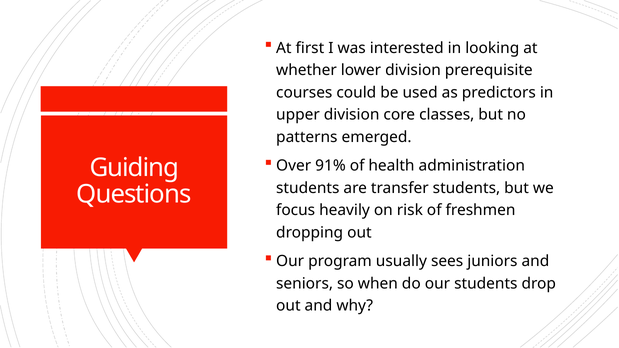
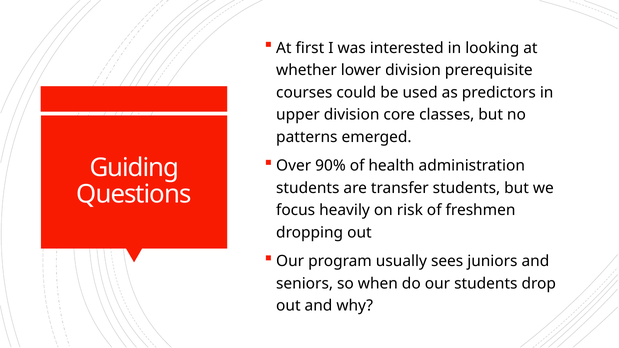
91%: 91% -> 90% (330, 166)
